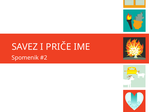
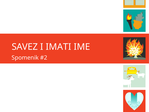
PRIČE: PRIČE -> IMATI (58, 47)
